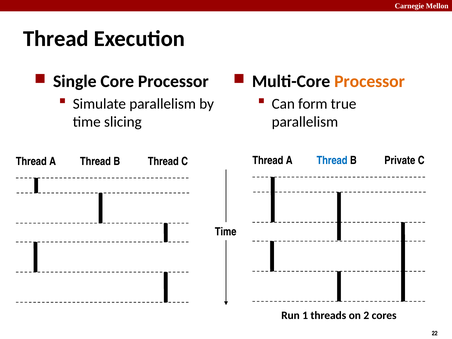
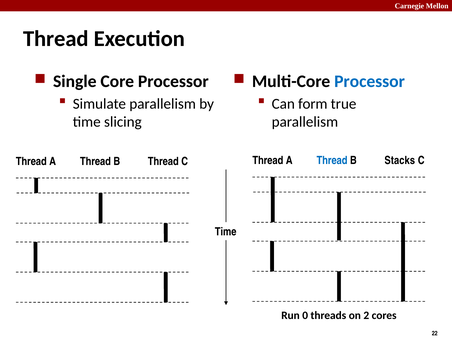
Processor colour: orange -> blue (370, 81)
Private: Private -> Stacks (400, 160)
1: 1 -> 0 (305, 315)
